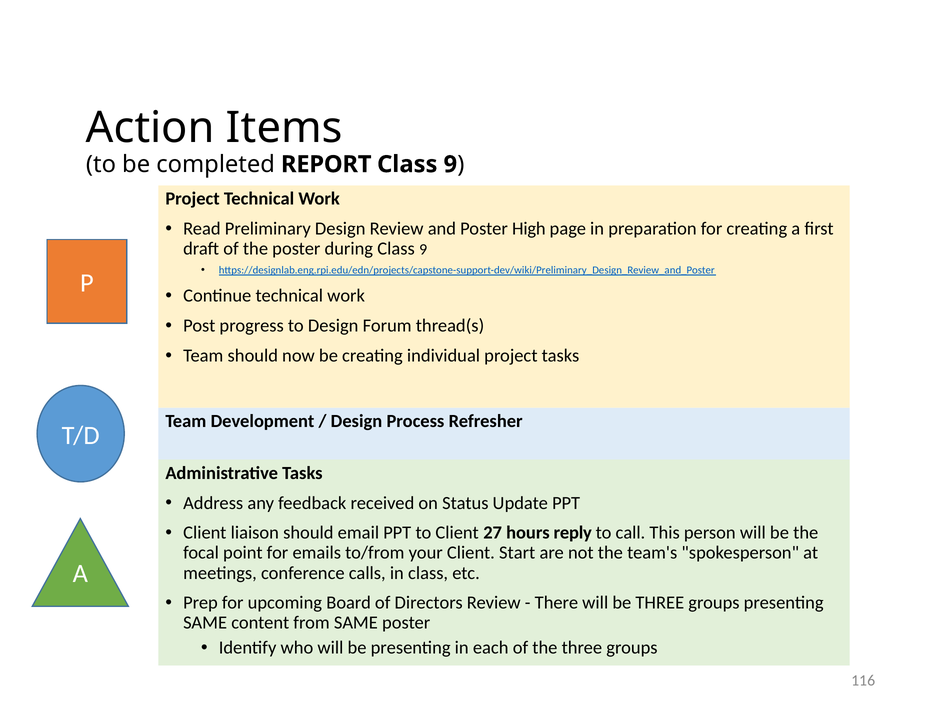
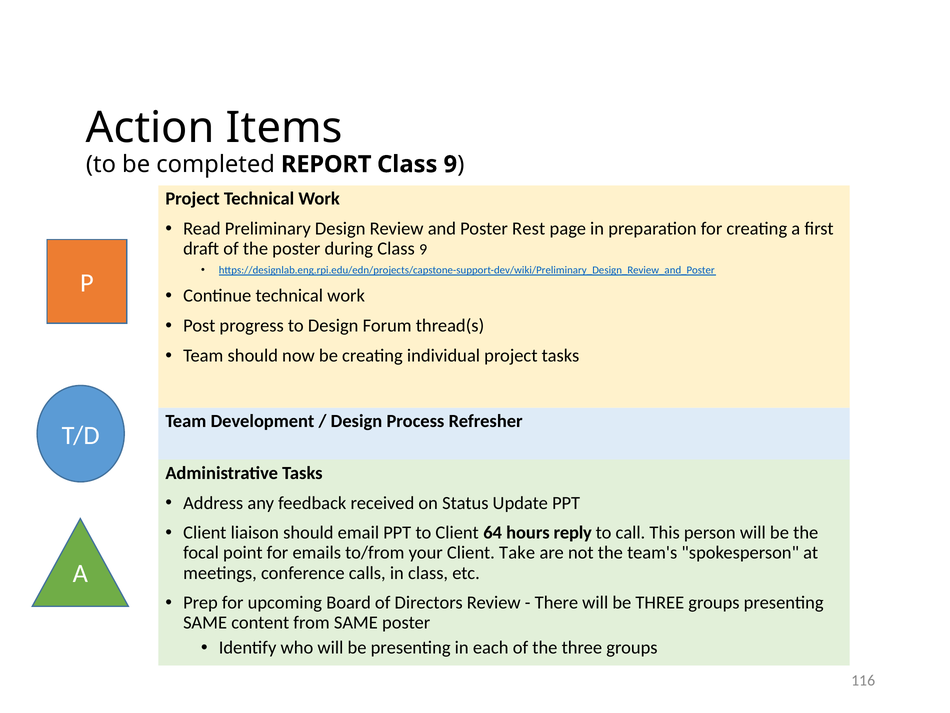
High: High -> Rest (529, 229)
27: 27 -> 64 (493, 532)
Start: Start -> Take (517, 552)
